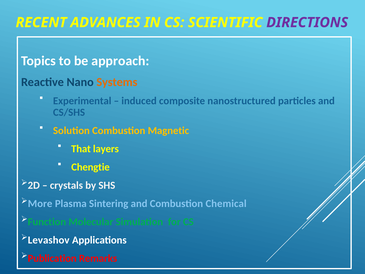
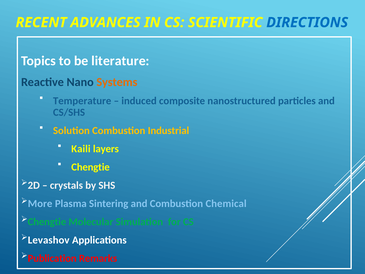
DIRECTIONS colour: purple -> blue (307, 22)
approach: approach -> literature (120, 61)
Experimental: Experimental -> Temperature (82, 101)
Magnetic: Magnetic -> Industrial (168, 131)
That: That -> Kaili (81, 149)
Function: Function -> Chengtie (47, 222)
